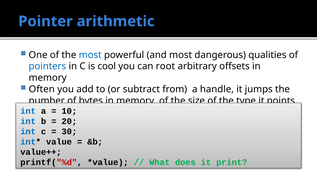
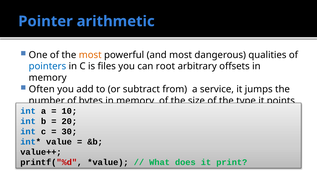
most colour: blue -> orange (90, 55)
cool: cool -> files (107, 66)
handle: handle -> service (217, 89)
